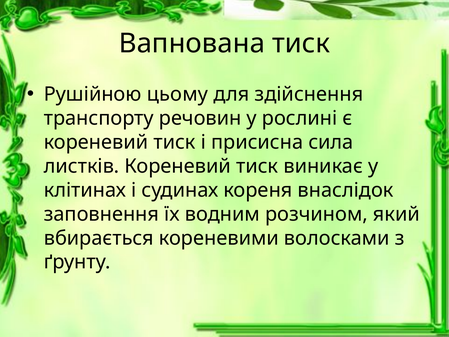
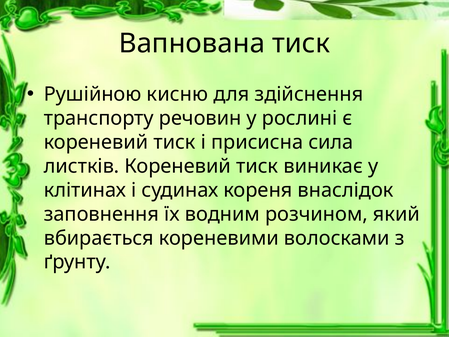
цьому: цьому -> кисню (177, 94)
